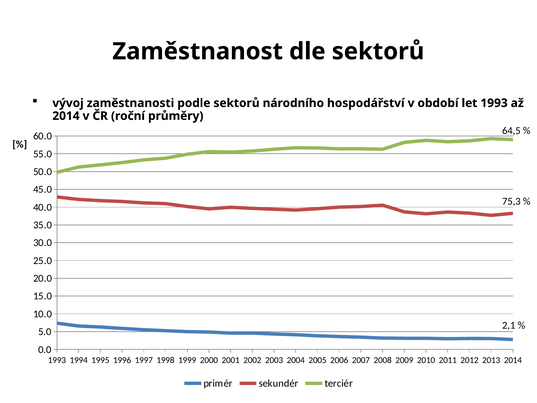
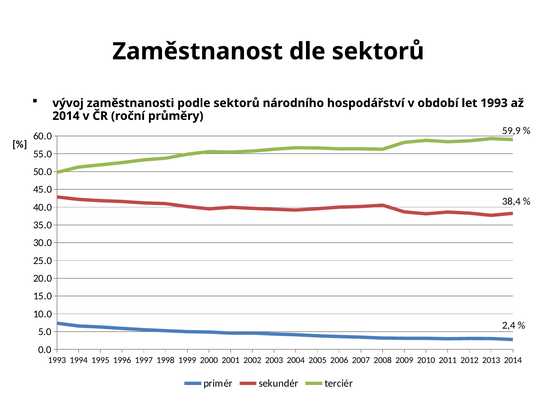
64,5: 64,5 -> 59,9 (511, 131)
75,3: 75,3 -> 38,4 (511, 201)
2,1: 2,1 -> 2,4 (509, 325)
